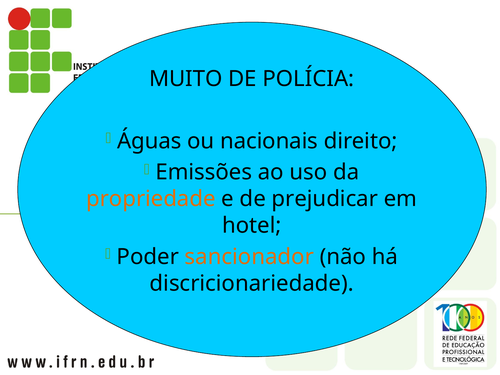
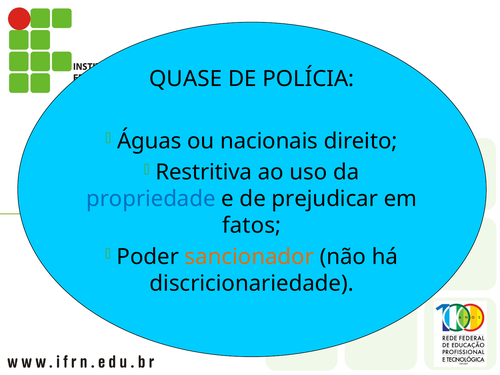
MUITO: MUITO -> QUASE (186, 79)
Emissões: Emissões -> Restritiva (204, 172)
propriedade colour: orange -> blue (151, 199)
hotel: hotel -> fatos (252, 226)
